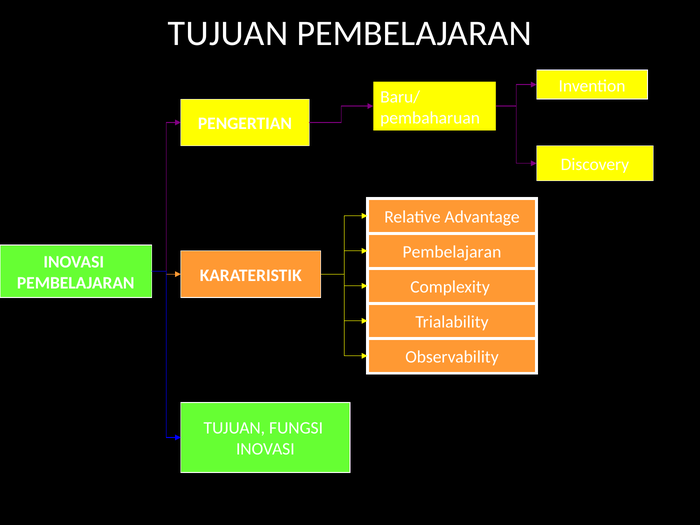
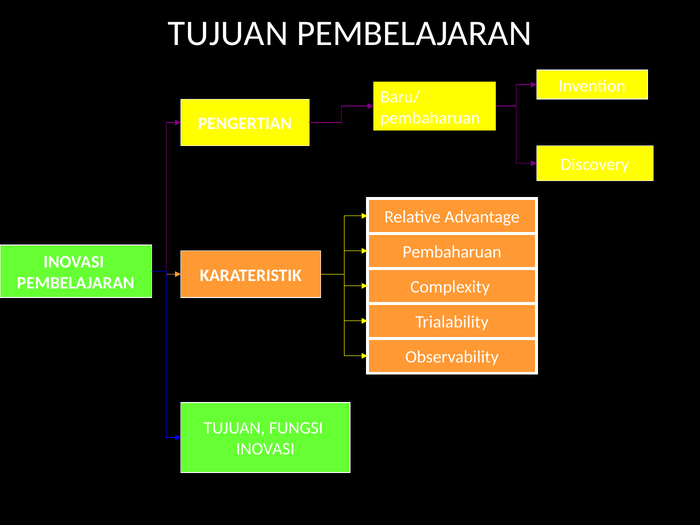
Pembelajaran: Pembelajaran -> Pembaharuan (452, 252)
